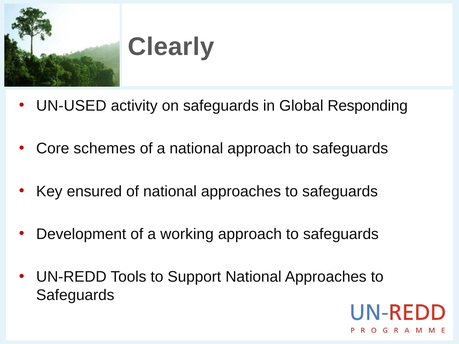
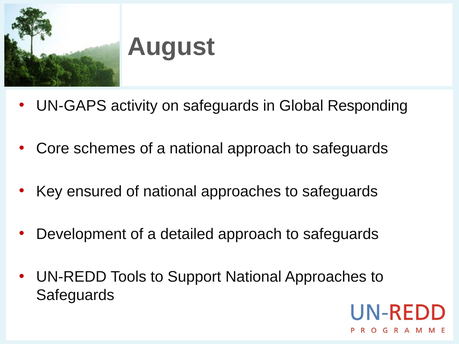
Clearly: Clearly -> August (171, 47)
UN-USED: UN-USED -> UN-GAPS (71, 106)
working: working -> detailed (187, 234)
